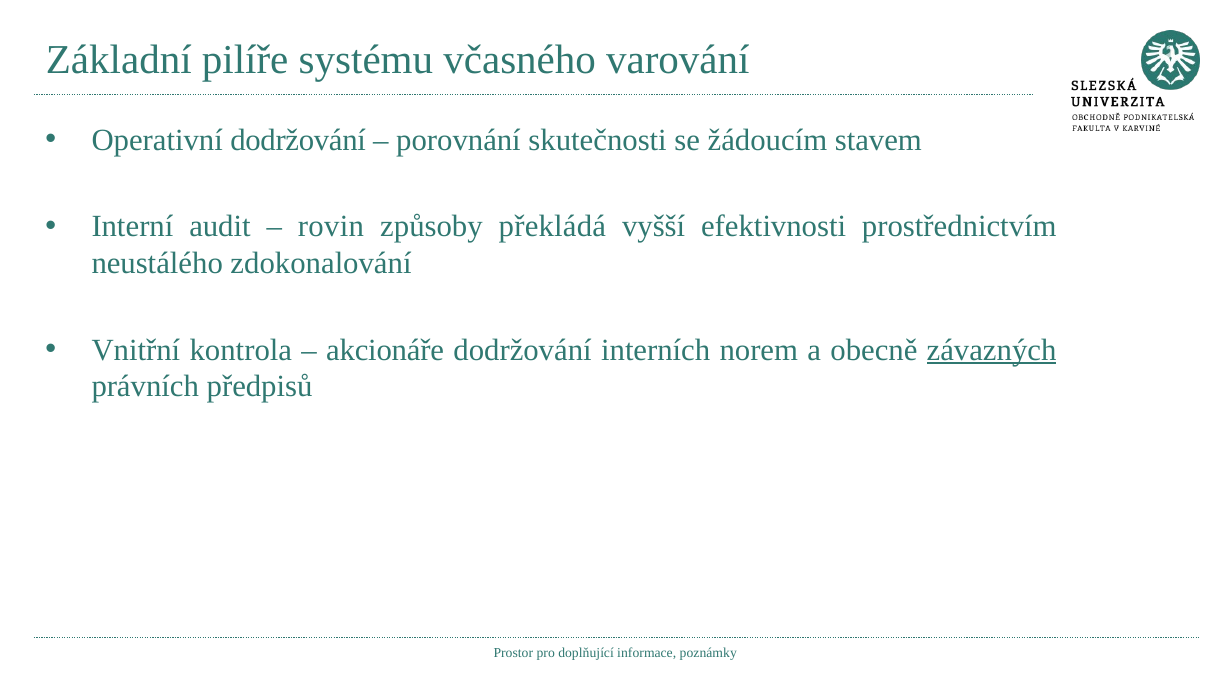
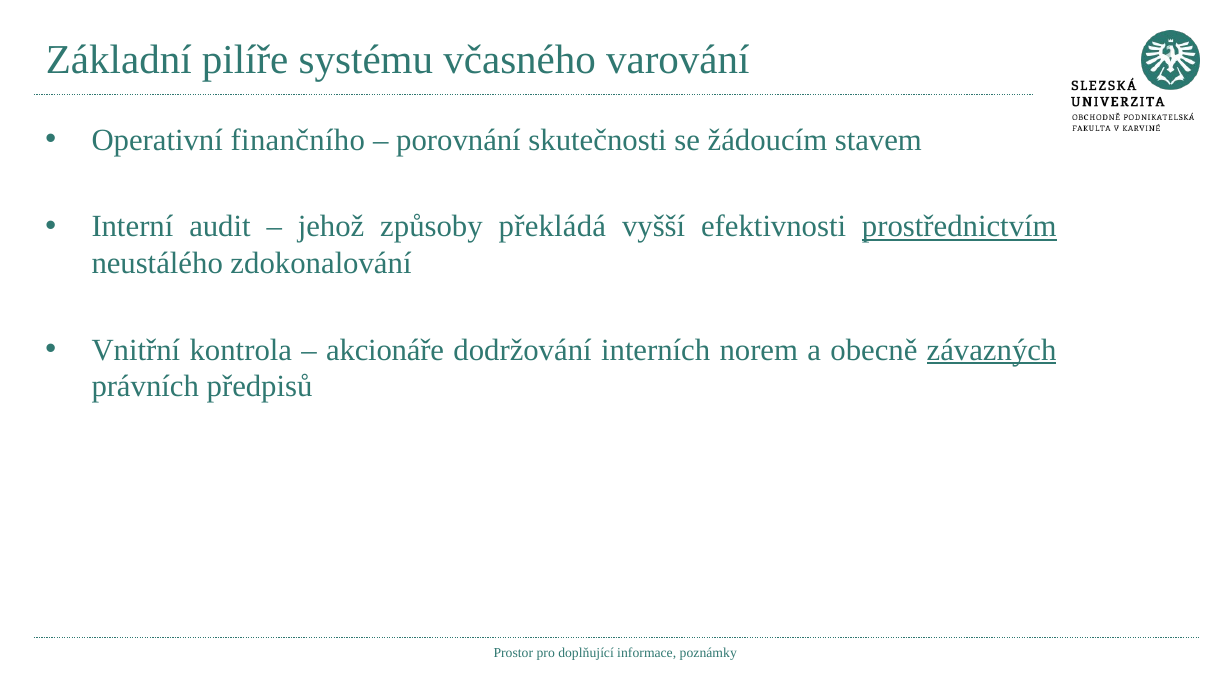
Operativní dodržování: dodržování -> finančního (298, 140)
rovin: rovin -> jehož (331, 226)
prostřednictvím underline: none -> present (959, 226)
